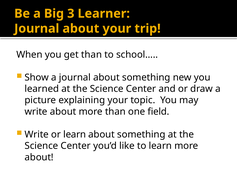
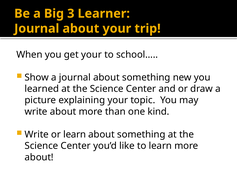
get than: than -> your (92, 55)
field: field -> kind (158, 112)
